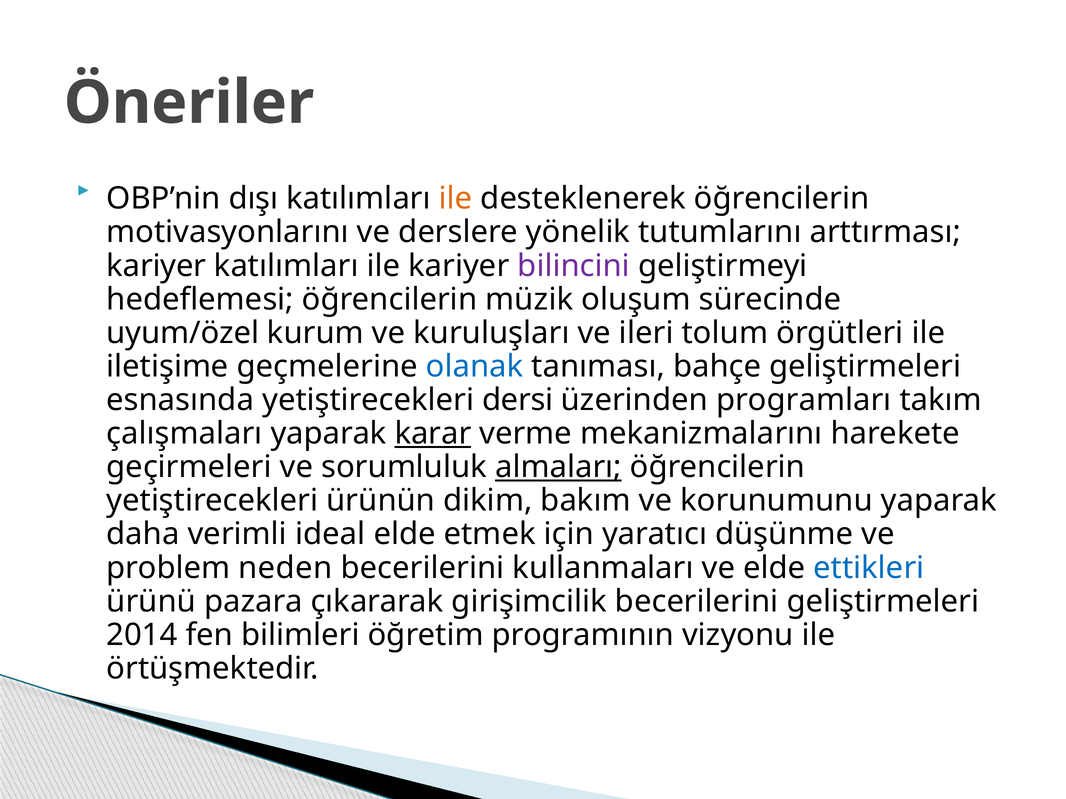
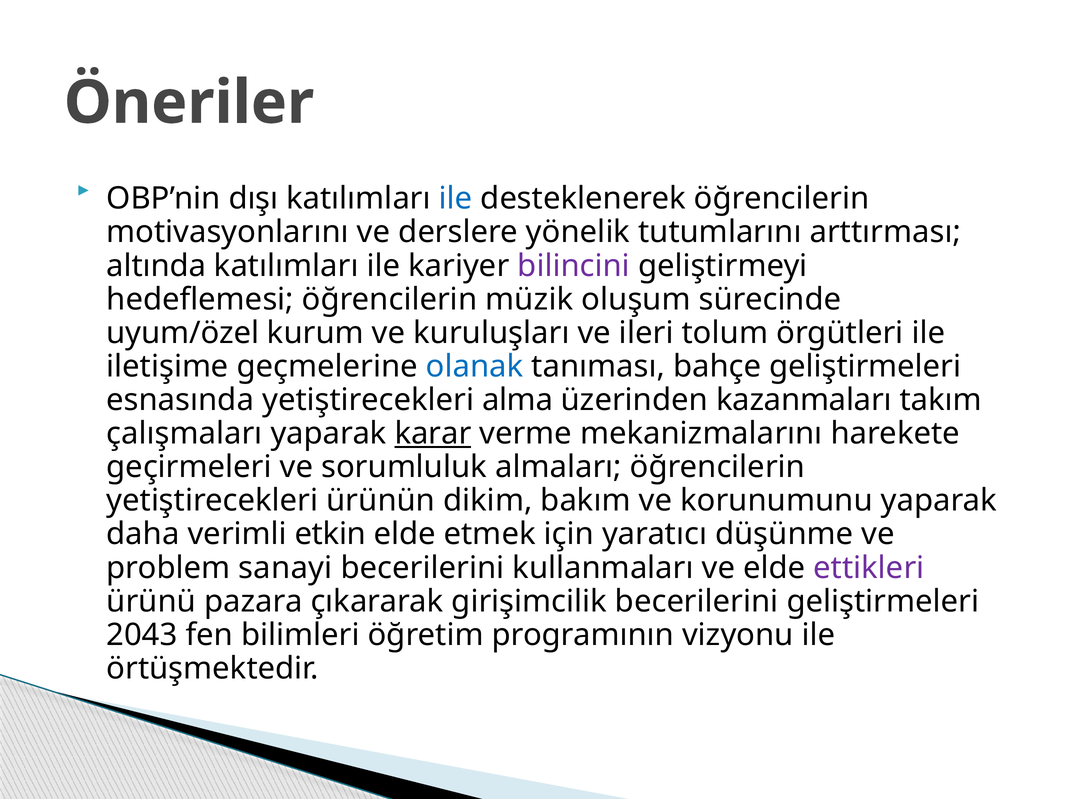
ile colour: orange -> blue (456, 199)
kariyer: kariyer -> altında (156, 266)
dersi: dersi -> alma (518, 400)
programları: programları -> kazanmaları (804, 400)
almaları underline: present -> none (558, 467)
ideal: ideal -> etkin (330, 535)
neden: neden -> sanayi (285, 568)
ettikleri colour: blue -> purple (869, 568)
2014: 2014 -> 2043 (142, 635)
